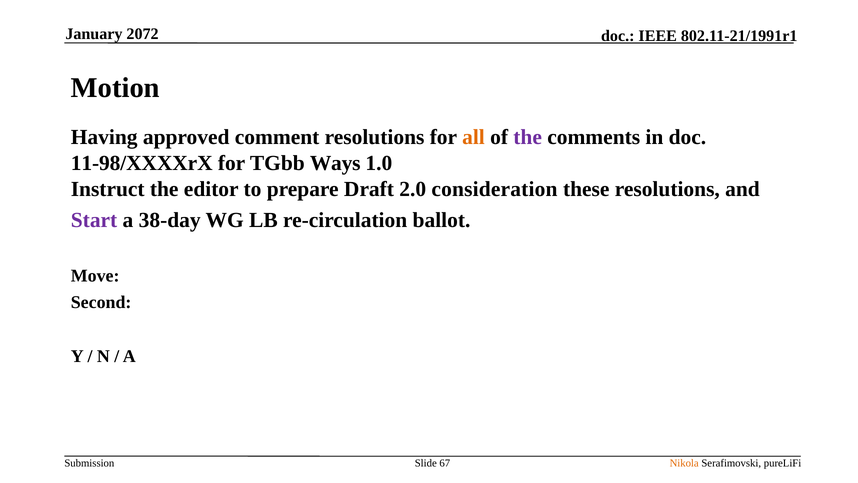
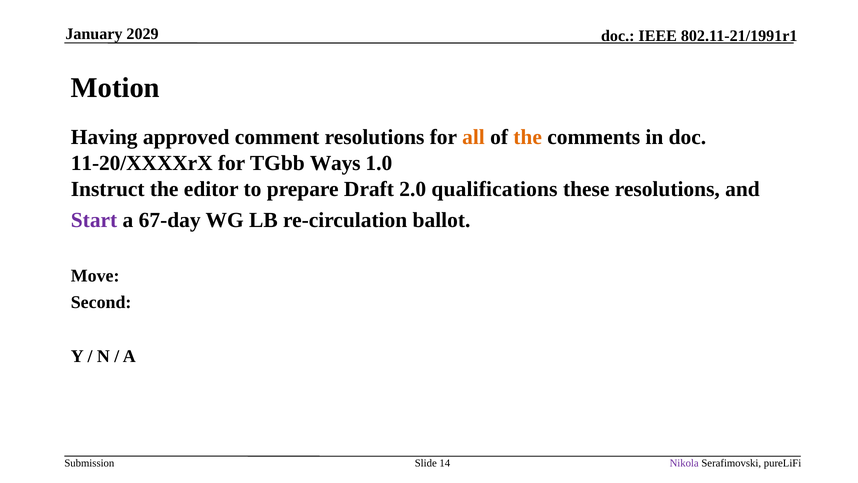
2072: 2072 -> 2029 (143, 34)
the colour: purple -> orange (528, 137)
11-98/XXXXrX: 11-98/XXXXrX -> 11-20/XXXXrX (142, 163)
consideration: consideration -> qualifications (494, 189)
38-day: 38-day -> 67-day (170, 220)
67: 67 -> 14 (445, 463)
Nikola colour: orange -> purple (684, 463)
